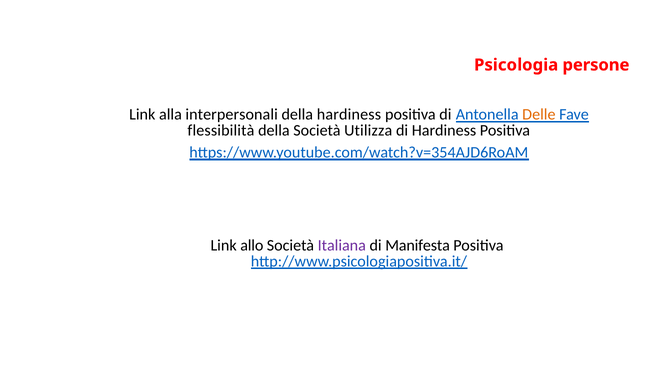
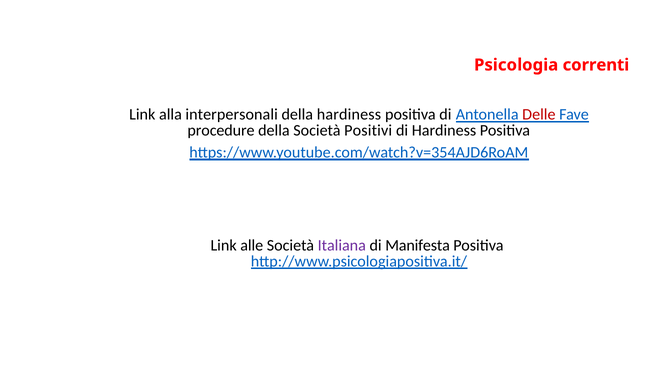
persone: persone -> correnti (596, 65)
Delle colour: orange -> red (539, 115)
flessibilità: flessibilità -> procedure (221, 130)
Utilizza: Utilizza -> Positivi (368, 130)
allo: allo -> alle (252, 246)
